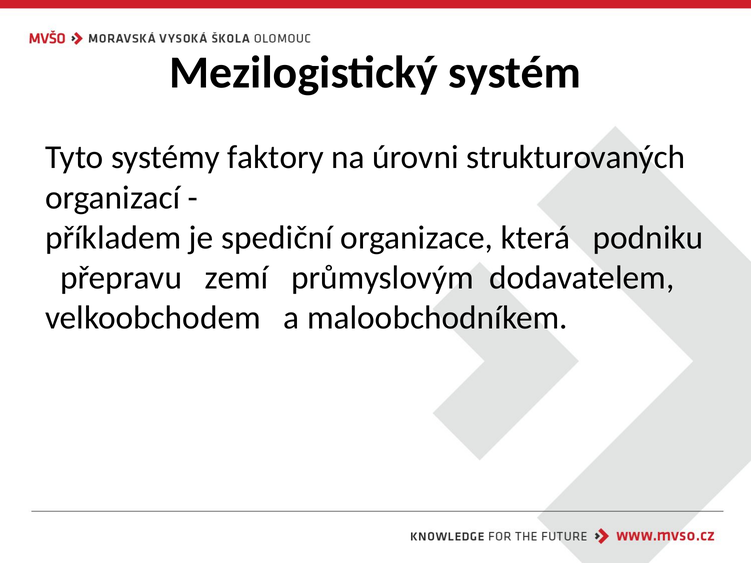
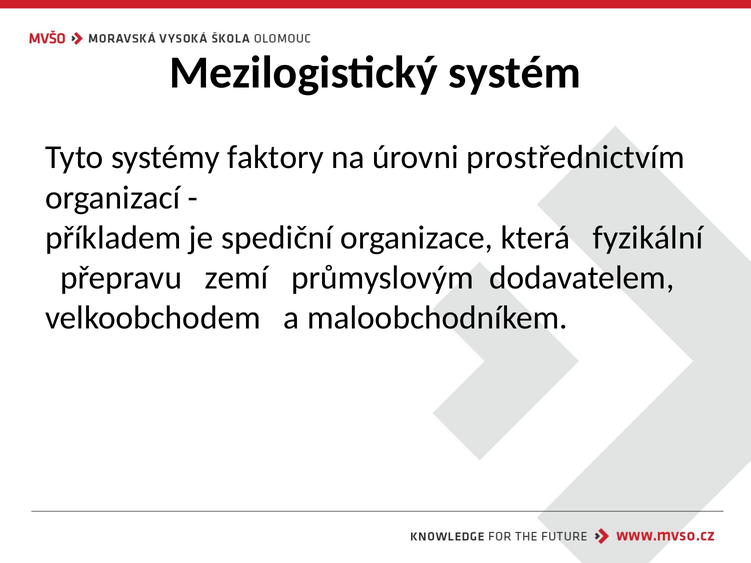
strukturovaných: strukturovaných -> prostřednictvím (576, 158)
podniku: podniku -> fyzikální (648, 238)
